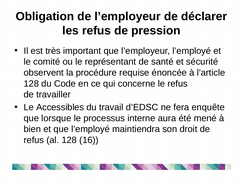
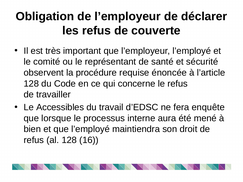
pression: pression -> couverte (156, 31)
